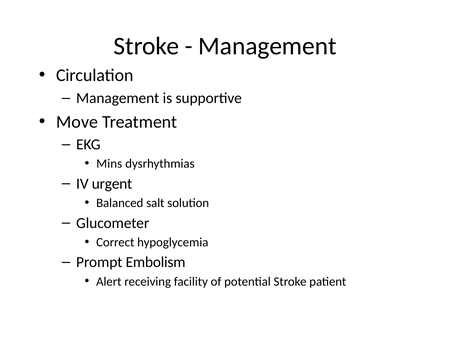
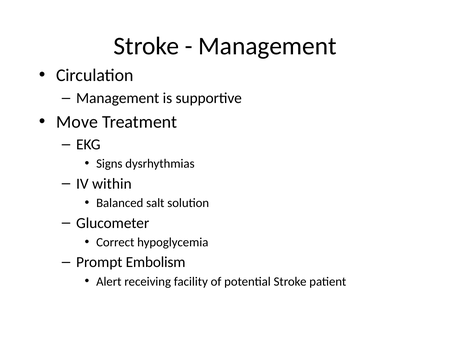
Mins: Mins -> Signs (109, 164)
urgent: urgent -> within (112, 184)
